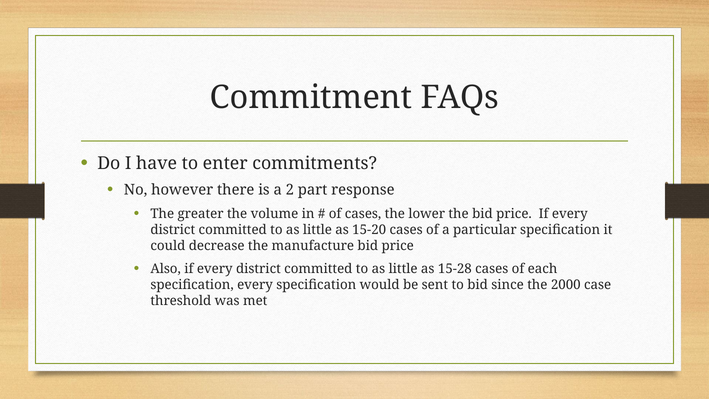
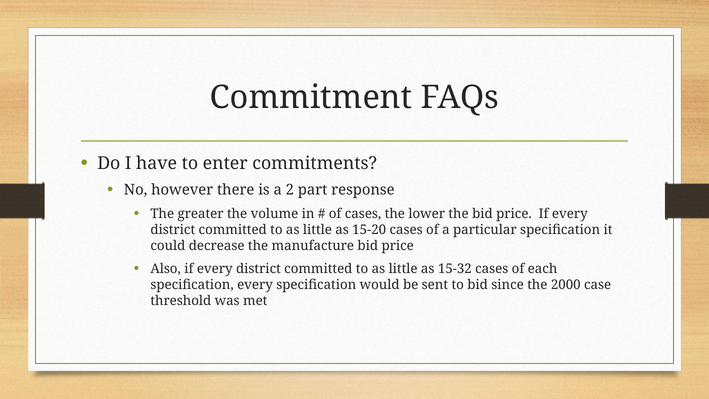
15-28: 15-28 -> 15-32 (455, 269)
